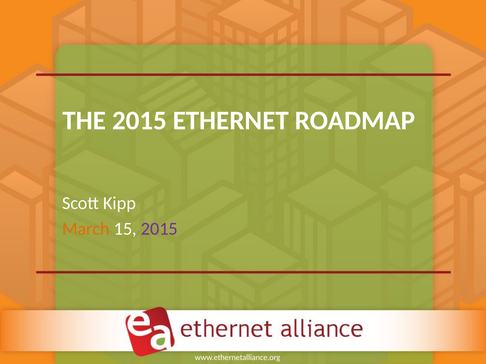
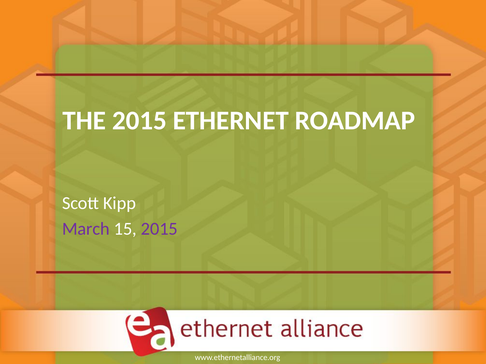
March colour: orange -> purple (86, 229)
